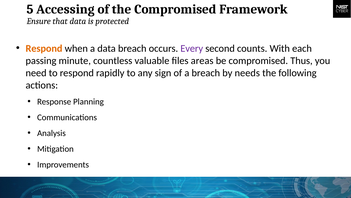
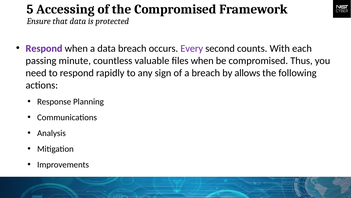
Respond colour: orange -> purple (44, 48)
files areas: areas -> when (202, 61)
needs: needs -> allows (247, 73)
